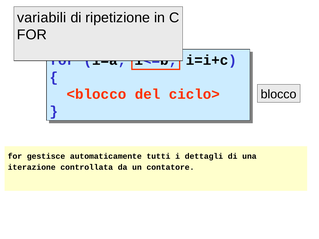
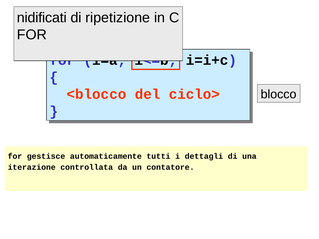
variabili: variabili -> nidificati (42, 18)
